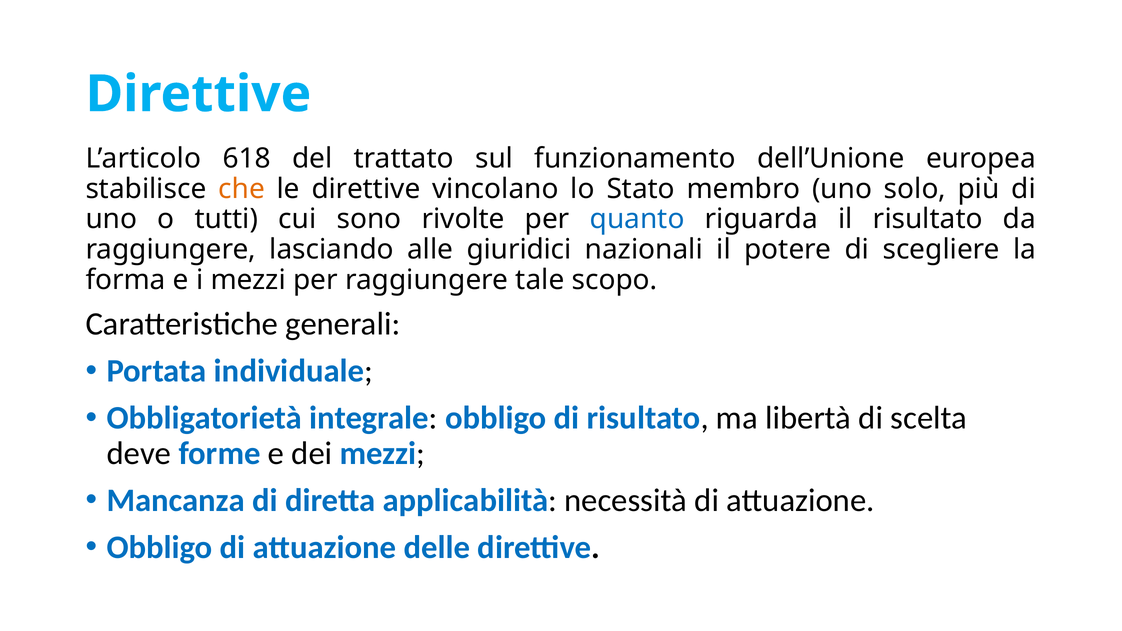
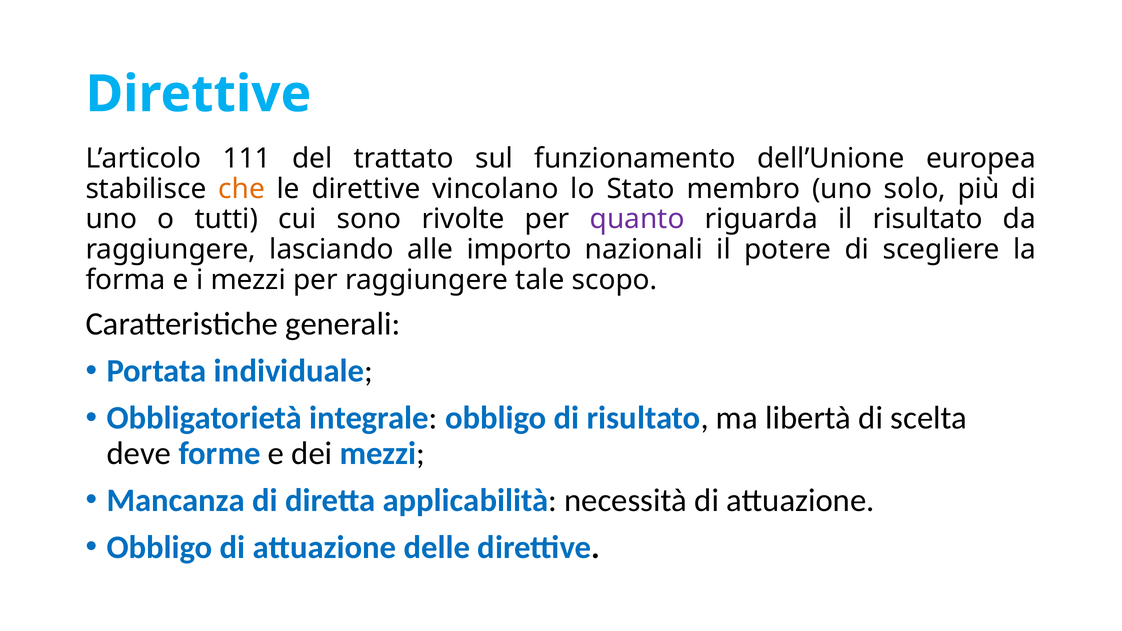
618: 618 -> 111 (247, 159)
quanto colour: blue -> purple (637, 219)
giuridici: giuridici -> importo (519, 250)
